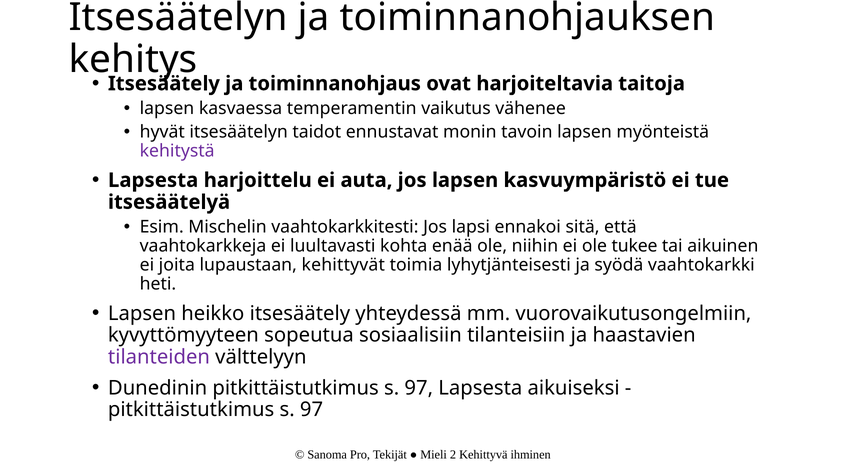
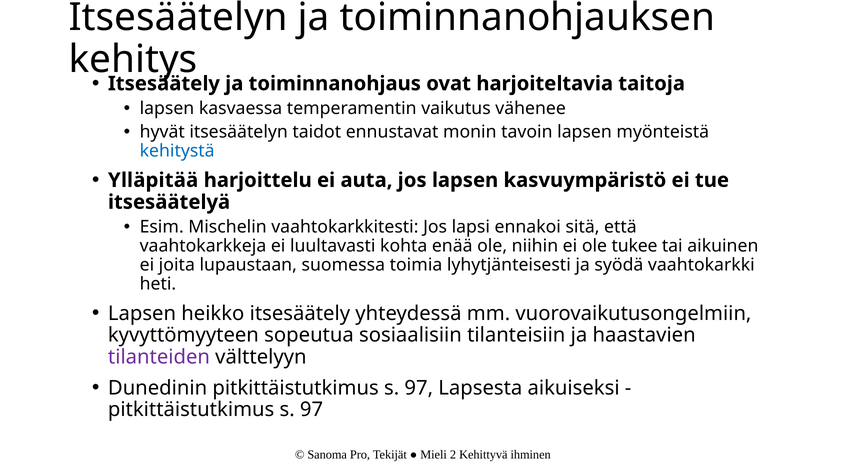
kehitystä colour: purple -> blue (177, 151)
Lapsesta: Lapsesta -> Ylläpitää (153, 180)
kehittyvät: kehittyvät -> suomessa (343, 265)
